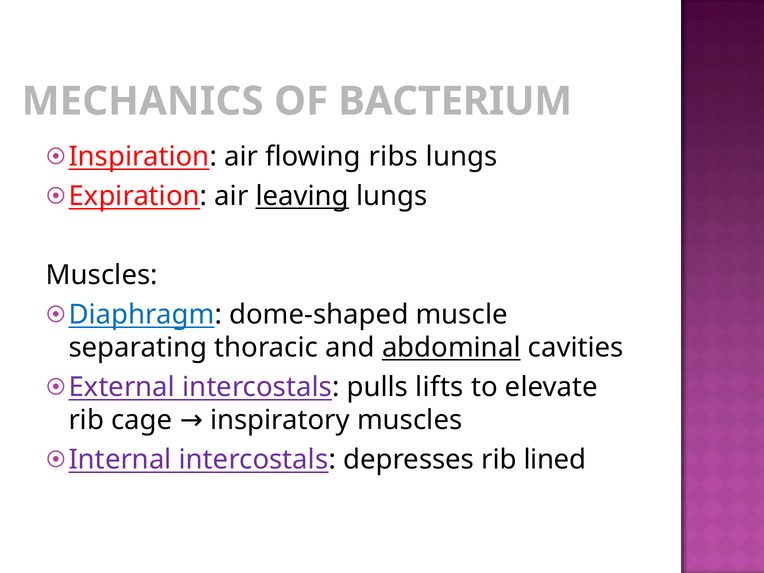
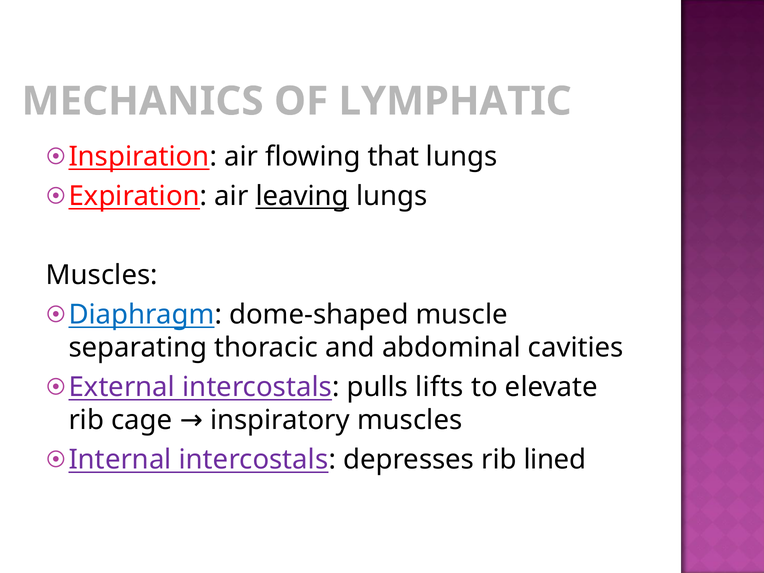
BACTERIUM: BACTERIUM -> LYMPHATIC (455, 101)
ribs: ribs -> that (394, 157)
abdominal underline: present -> none (451, 348)
